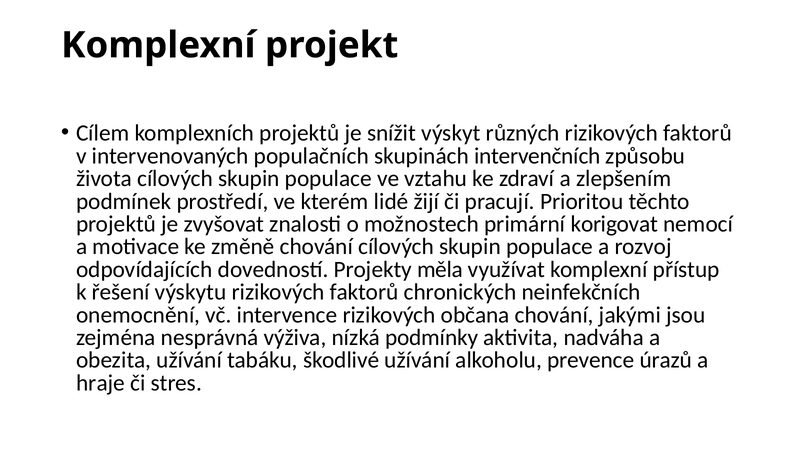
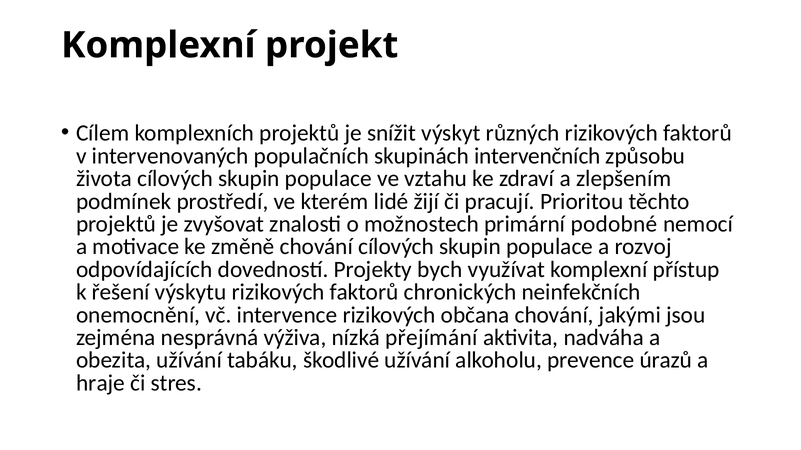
korigovat: korigovat -> podobné (614, 224)
měla: měla -> bych (440, 270)
podmínky: podmínky -> přejímání (431, 338)
